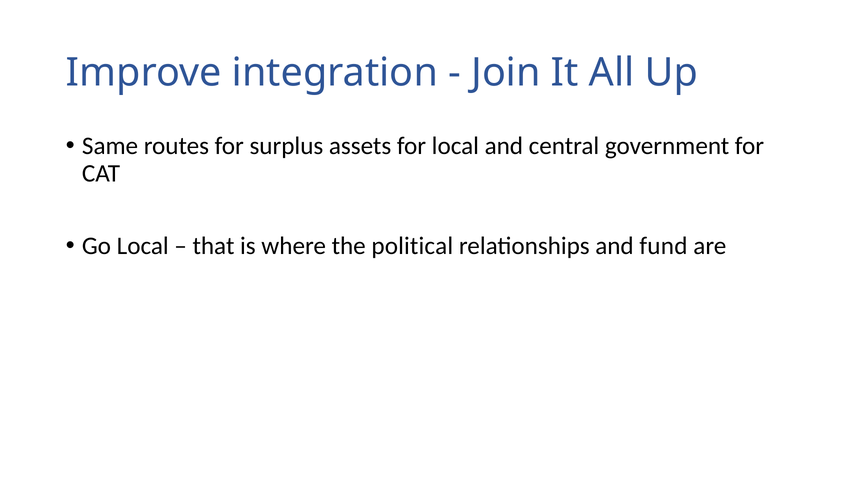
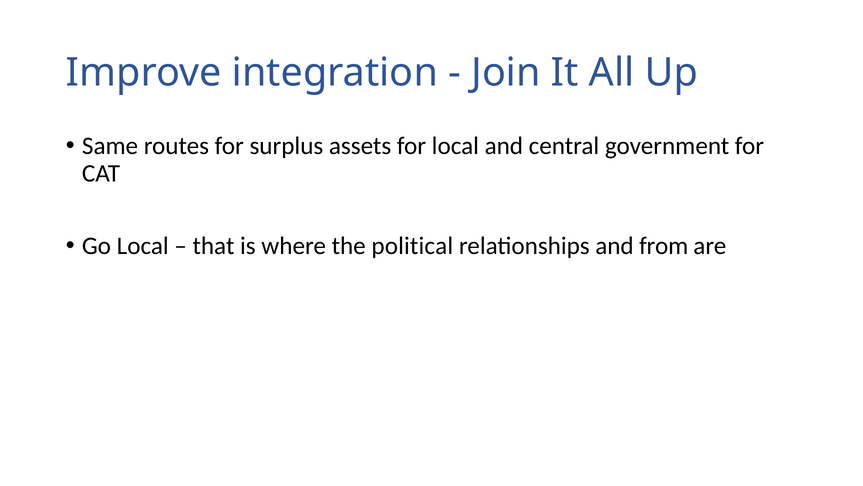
fund: fund -> from (664, 245)
